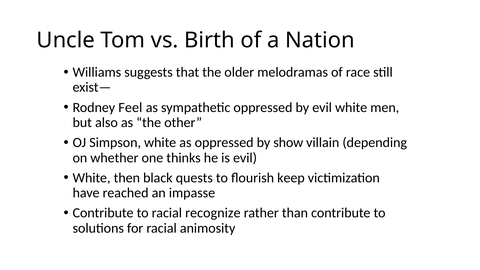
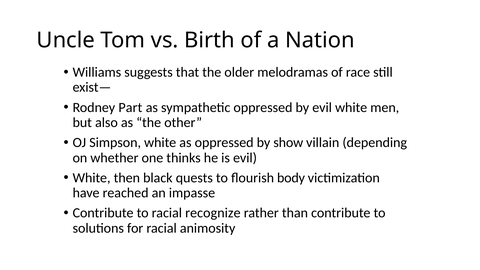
Feel: Feel -> Part (130, 107)
keep: keep -> body (291, 178)
